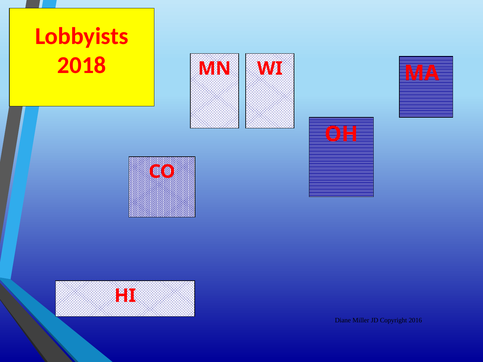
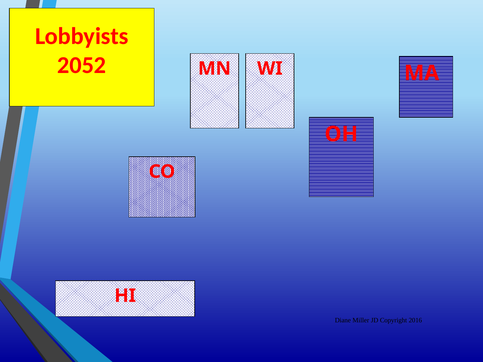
2018: 2018 -> 2052 (82, 65)
